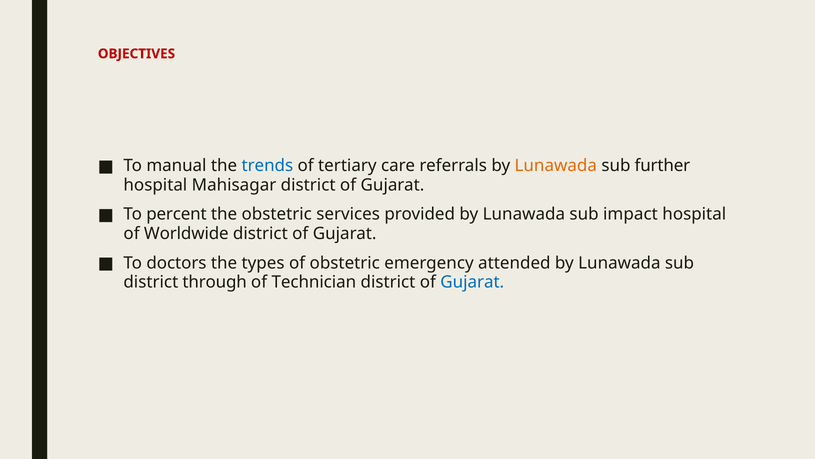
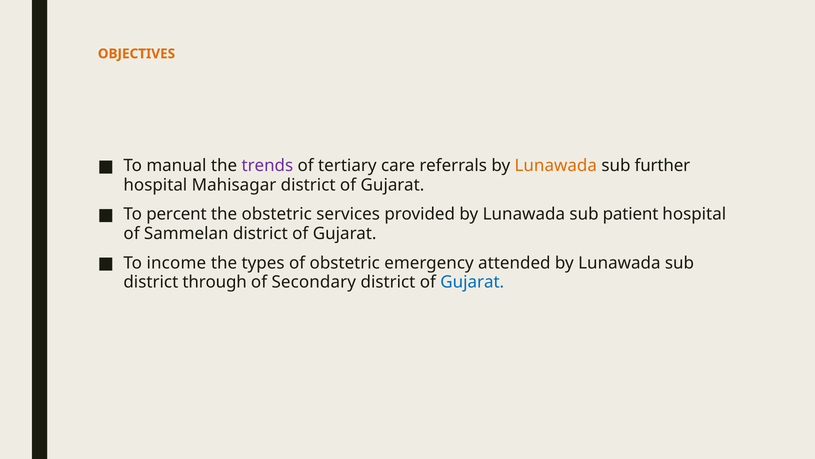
OBJECTIVES colour: red -> orange (136, 54)
trends colour: blue -> purple (267, 166)
impact: impact -> patient (631, 214)
Worldwide: Worldwide -> Sammelan (186, 233)
doctors: doctors -> income (176, 263)
Technician: Technician -> Secondary (314, 282)
